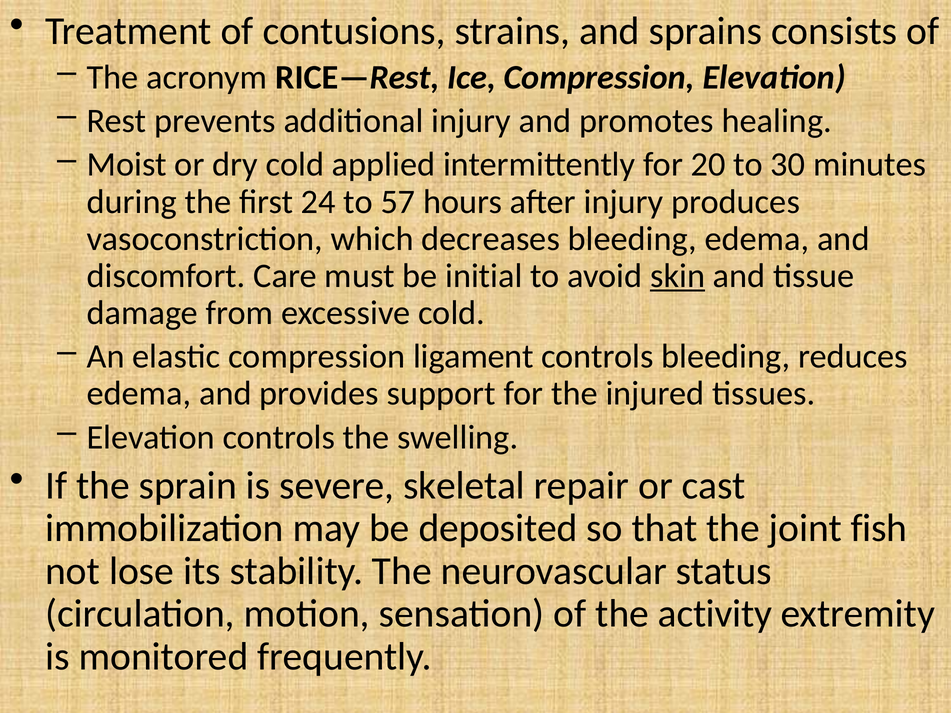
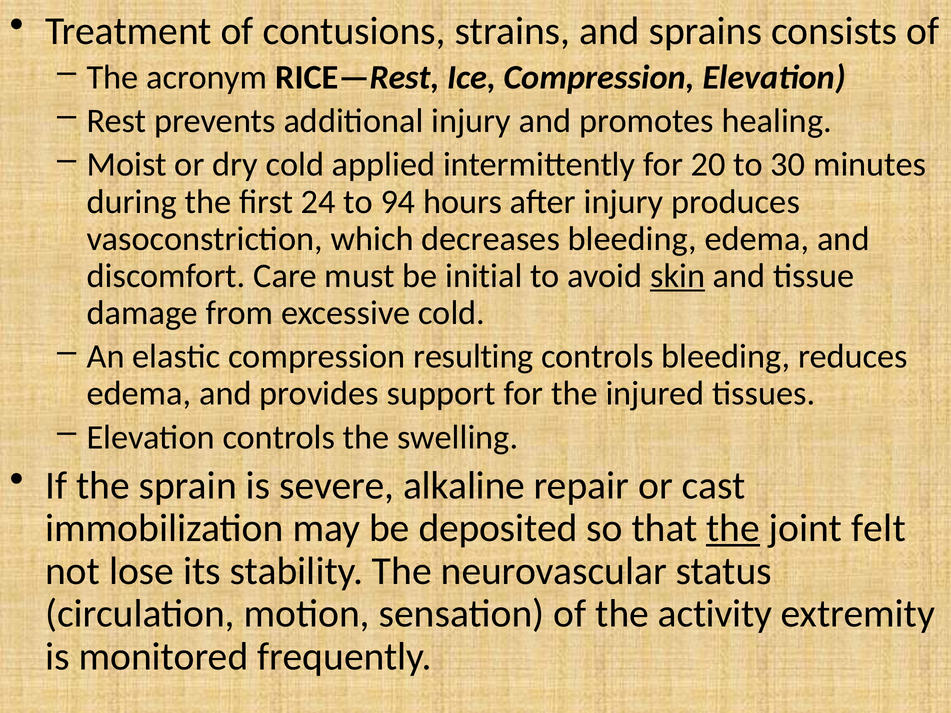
57: 57 -> 94 (398, 202)
ligament: ligament -> resulting (473, 357)
skeletal: skeletal -> alkaline (464, 486)
the underline: none -> present (733, 528)
fish: fish -> felt (879, 528)
